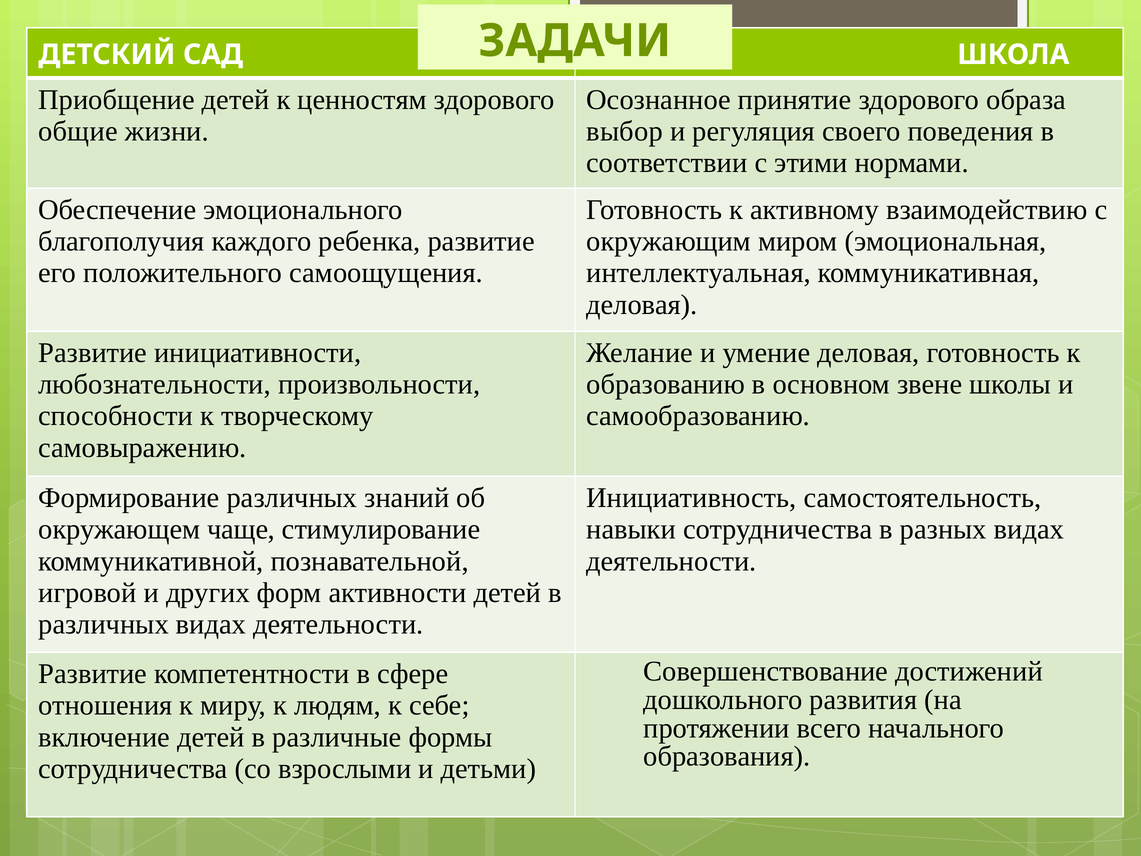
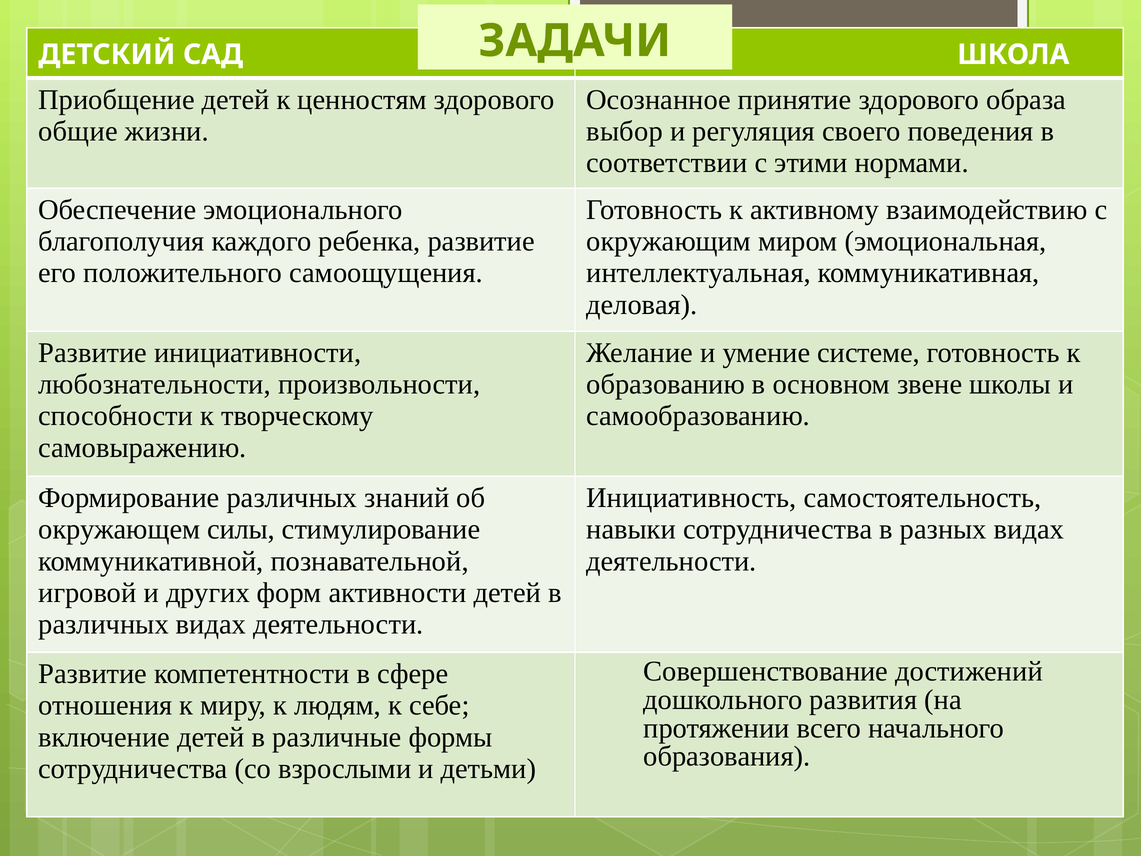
умение деловая: деловая -> системе (869, 353)
чаще: чаще -> силы (241, 529)
